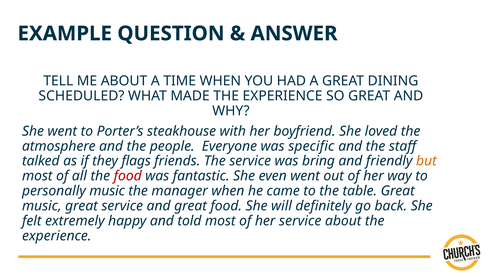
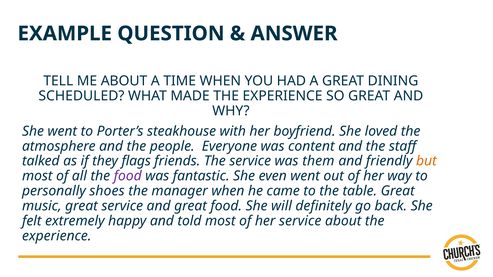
specific: specific -> content (311, 146)
bring: bring -> them (318, 161)
food colour: red -> purple (128, 176)
personally music: music -> shoes (107, 191)
